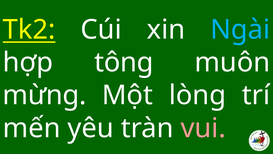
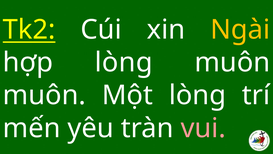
Ngài colour: light blue -> yellow (240, 30)
hợp tông: tông -> lòng (124, 62)
mừng: mừng -> muôn (44, 95)
